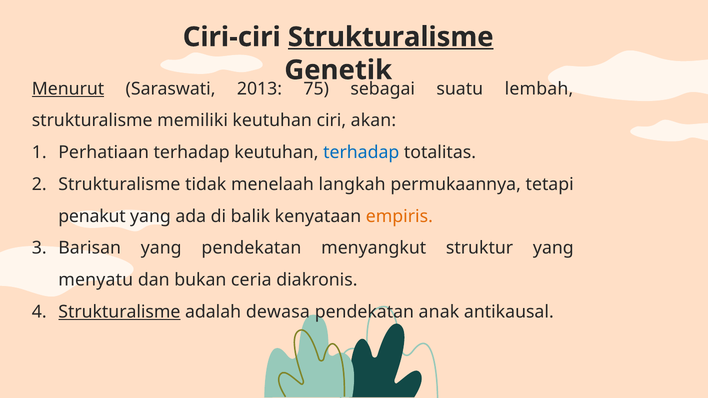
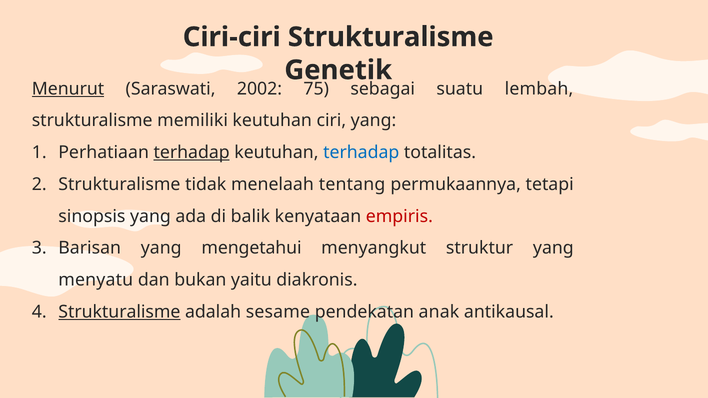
Strukturalisme underline: present -> none (391, 37)
2013: 2013 -> 2002 (259, 89)
ciri akan: akan -> yang (373, 121)
terhadap underline: none -> present (192, 153)
langkah: langkah -> tentang (352, 184)
penakut: penakut -> sinopsis (92, 216)
empiris colour: orange -> red (399, 216)
yang pendekatan: pendekatan -> mengetahui (252, 248)
ceria: ceria -> yaitu (251, 280)
dewasa: dewasa -> sesame (278, 312)
